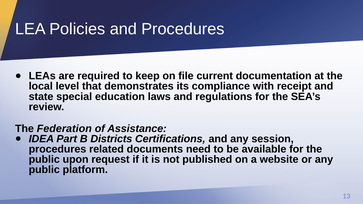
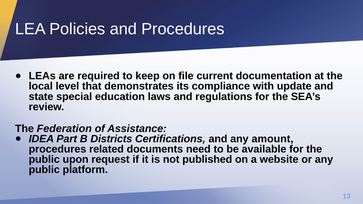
receipt: receipt -> update (294, 86)
session: session -> amount (273, 139)
